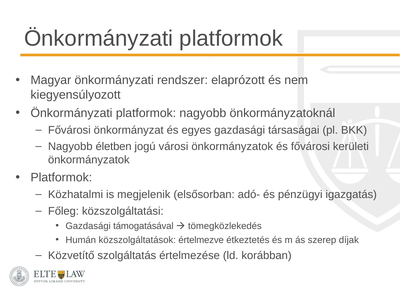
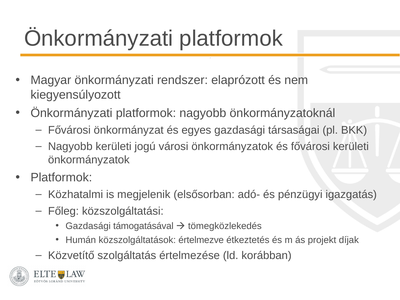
Nagyobb életben: életben -> kerületi (114, 147)
szerep: szerep -> projekt (322, 240)
